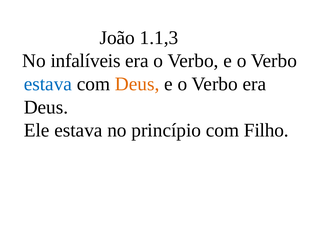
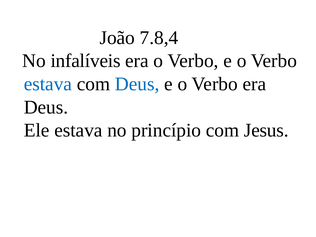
1.1,3: 1.1,3 -> 7.8,4 (159, 38)
Deus colour: orange -> blue (137, 84)
Filho: Filho -> Jesus (266, 130)
